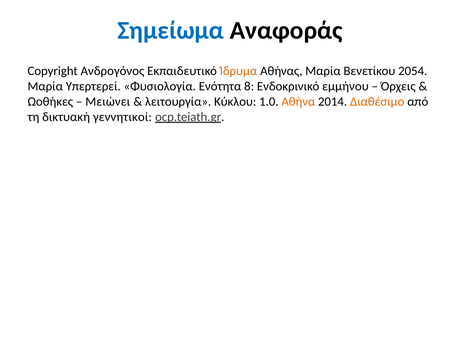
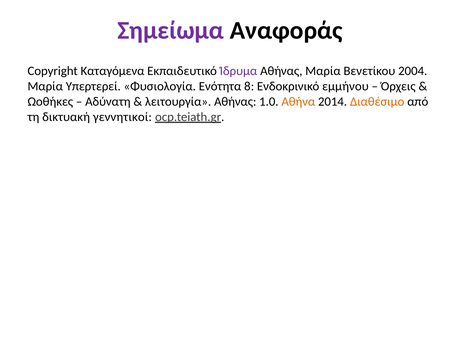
Σημείωμα colour: blue -> purple (171, 30)
Ανδρογόνος: Ανδρογόνος -> Καταγόμενα (113, 71)
Ίδρυμα colour: orange -> purple (239, 71)
2054: 2054 -> 2004 (413, 71)
Μειώνει: Μειώνει -> Αδύνατη (108, 102)
λειτουργία Κύκλου: Κύκλου -> Αθήνας (235, 102)
